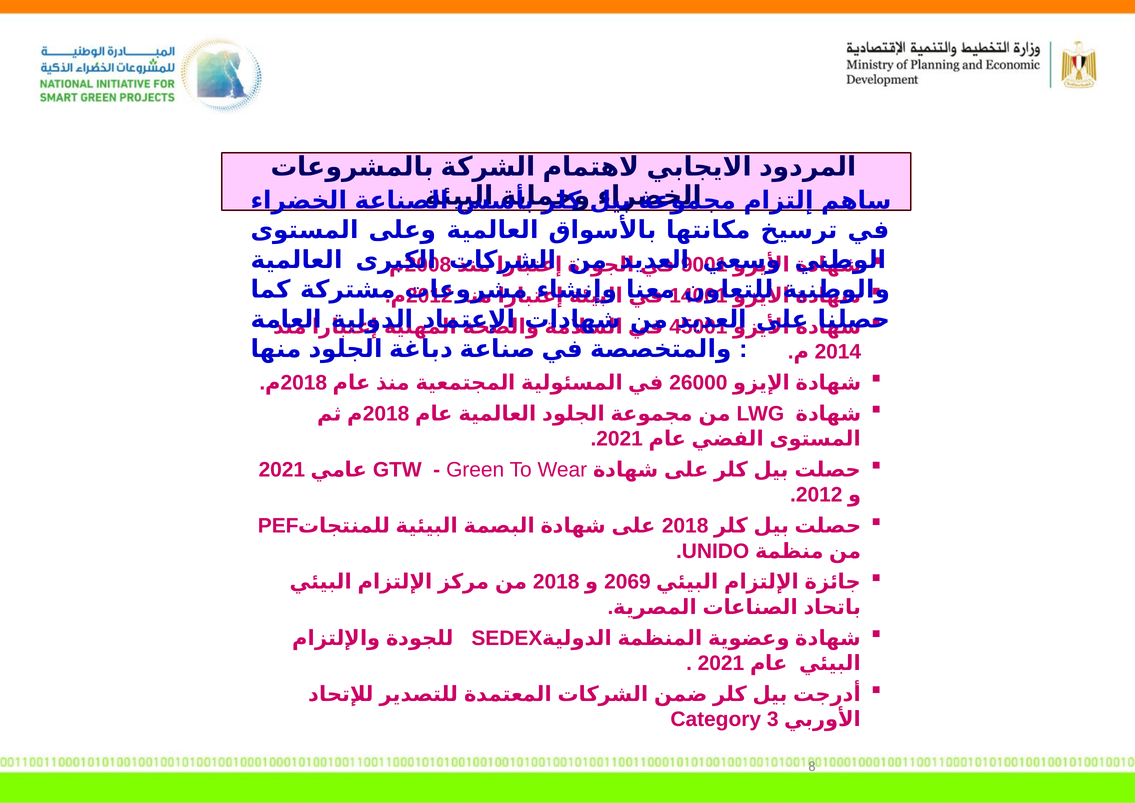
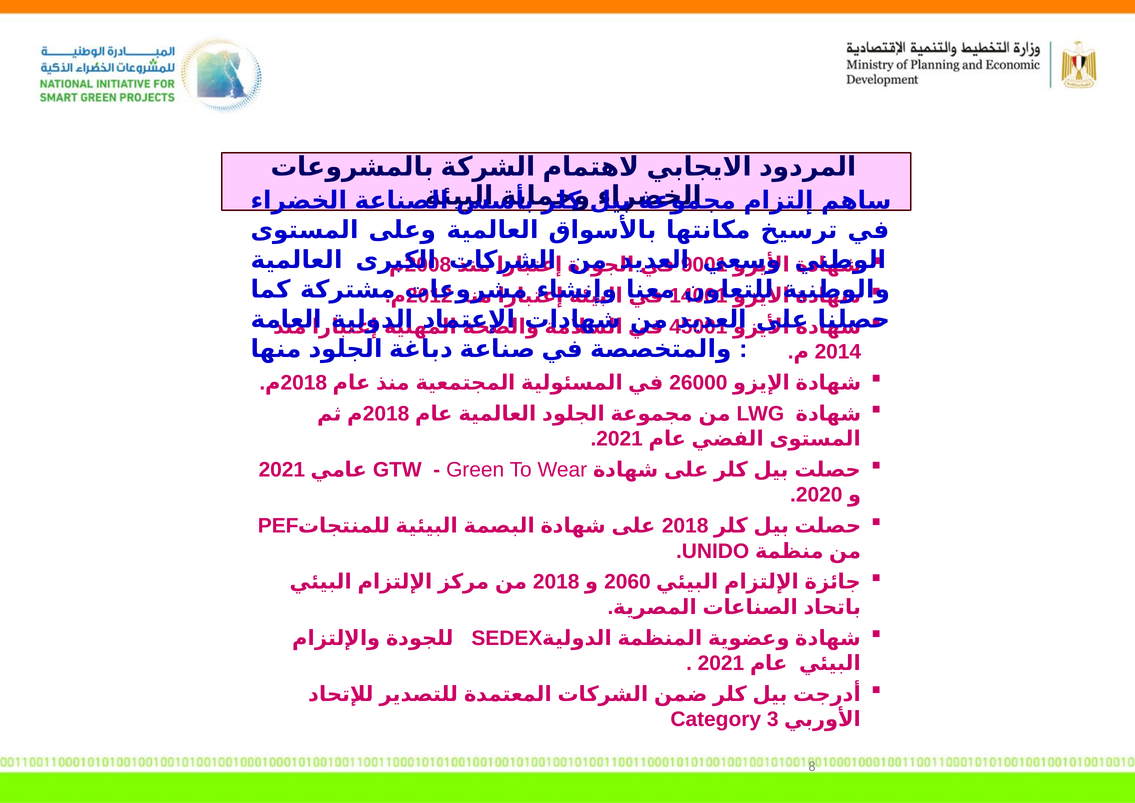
2012: 2012 -> 2020 (819, 495)
2069: 2069 -> 2060 (627, 582)
